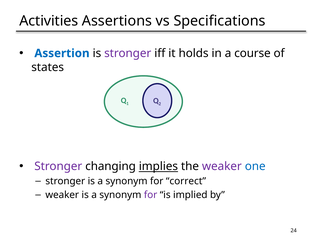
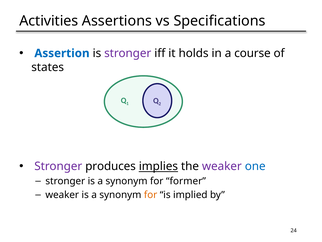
changing: changing -> produces (111, 166)
correct: correct -> former (186, 181)
for colour: purple -> orange (151, 194)
